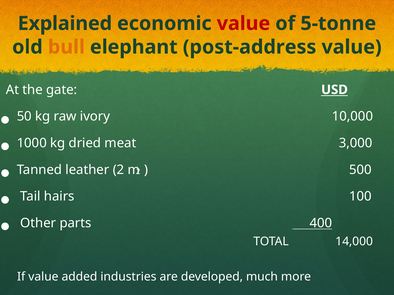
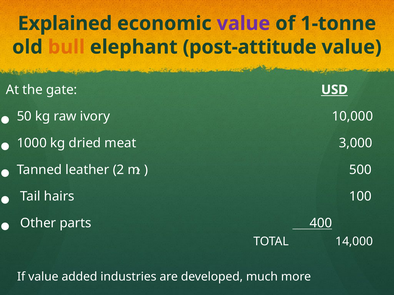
value colour: red -> purple (243, 24)
5-tonne: 5-tonne -> 1-tonne (338, 24)
post-address: post-address -> post-attitude (250, 47)
